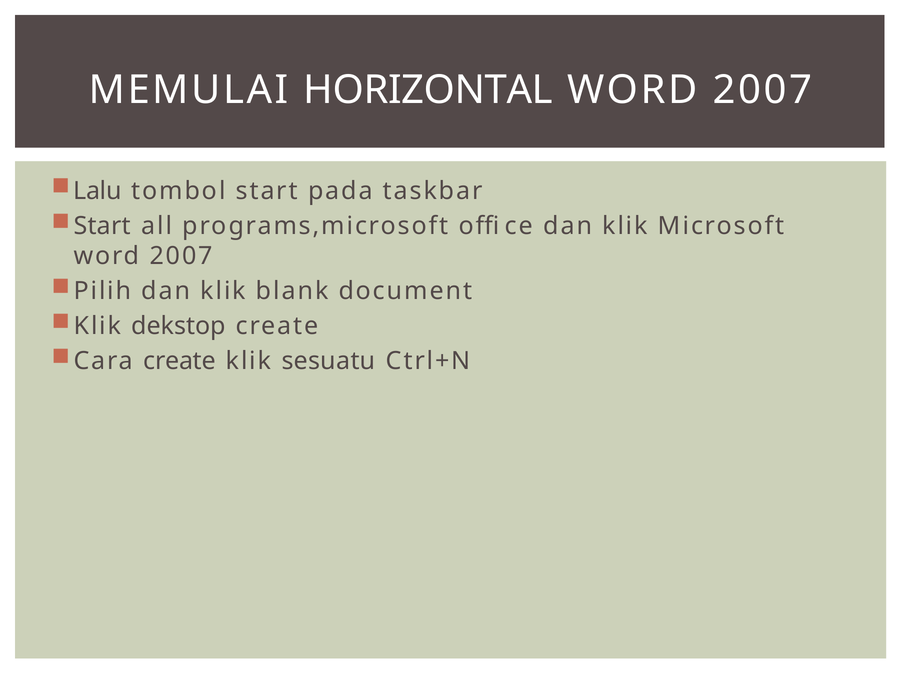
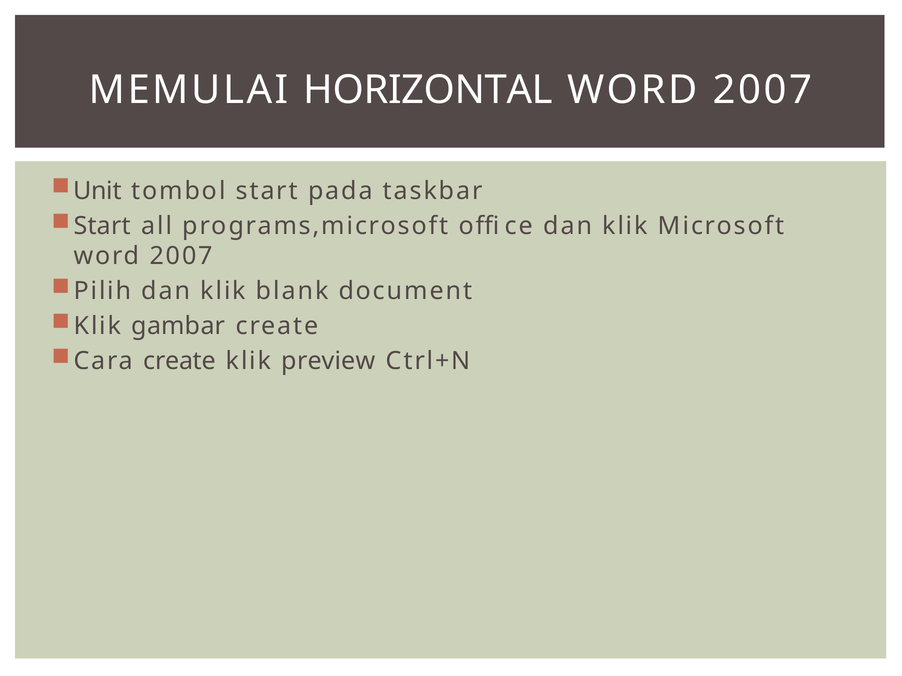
Lalu: Lalu -> Unit (97, 191)
dekstop: dekstop -> gambar (178, 326)
sesuatu: sesuatu -> preview (328, 361)
